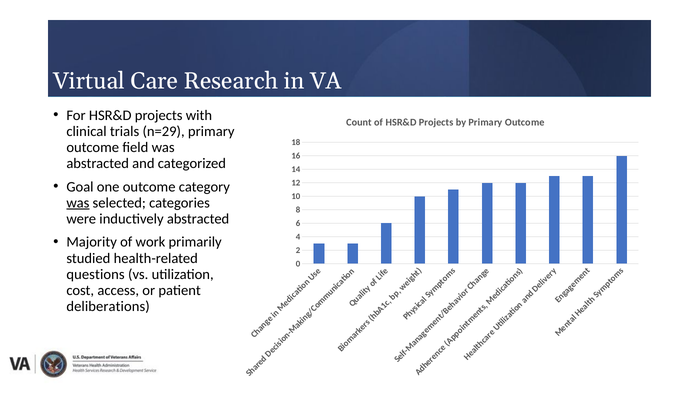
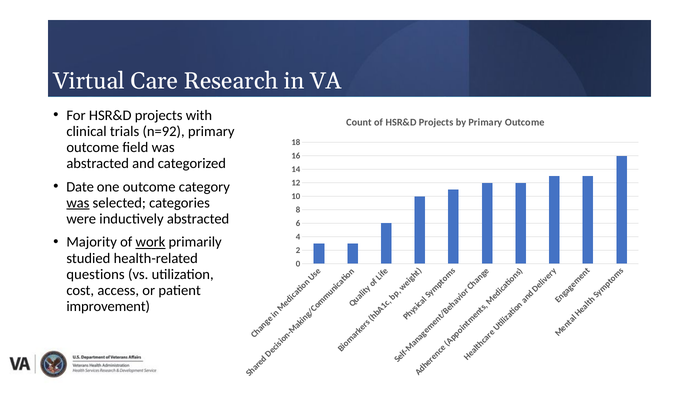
n=29: n=29 -> n=92 (164, 131)
Goal: Goal -> Date (80, 187)
work underline: none -> present (150, 242)
deliberations: deliberations -> improvement (108, 307)
